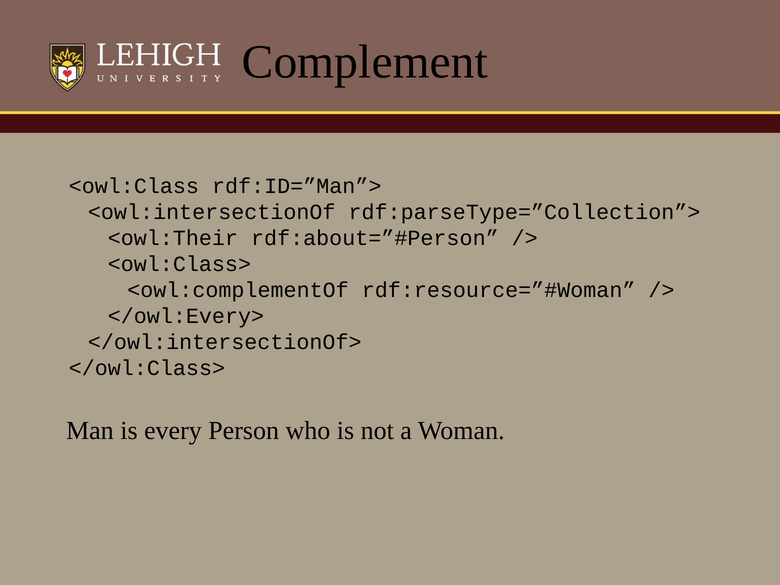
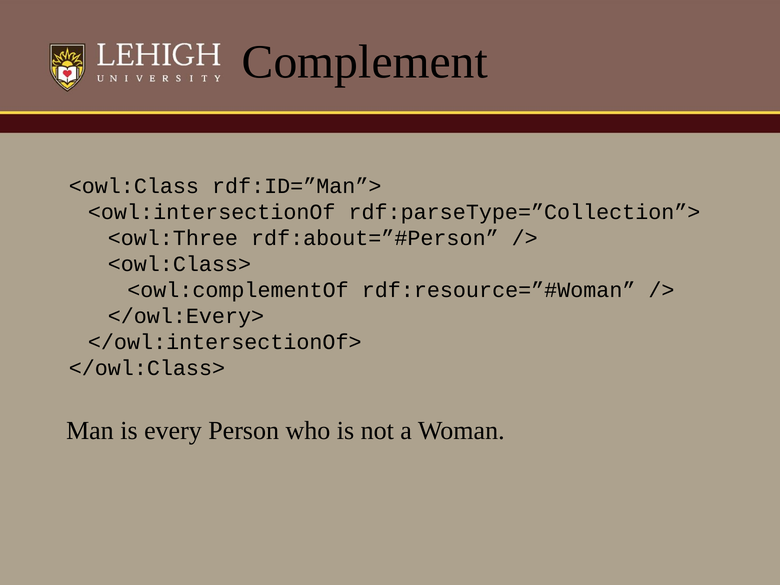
<owl:Their: <owl:Their -> <owl:Three (173, 238)
